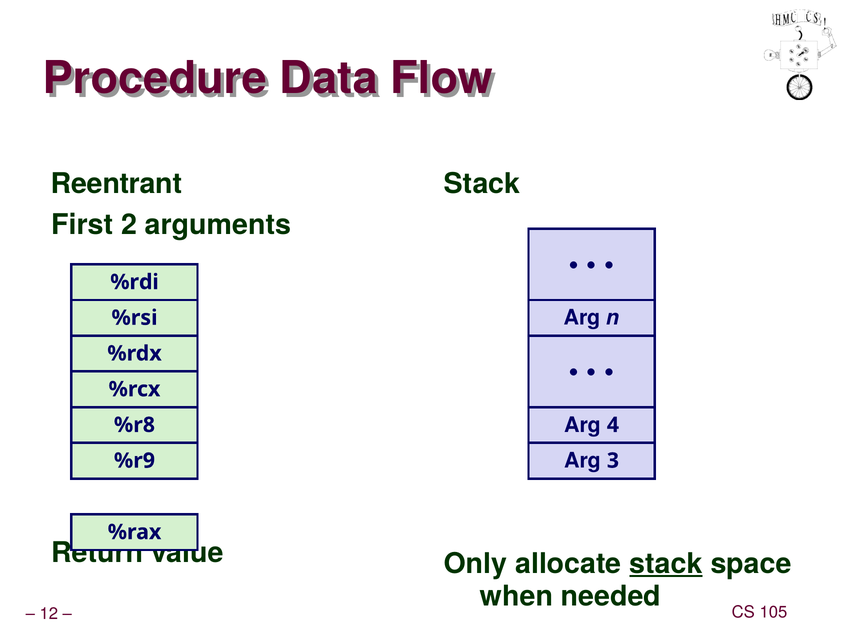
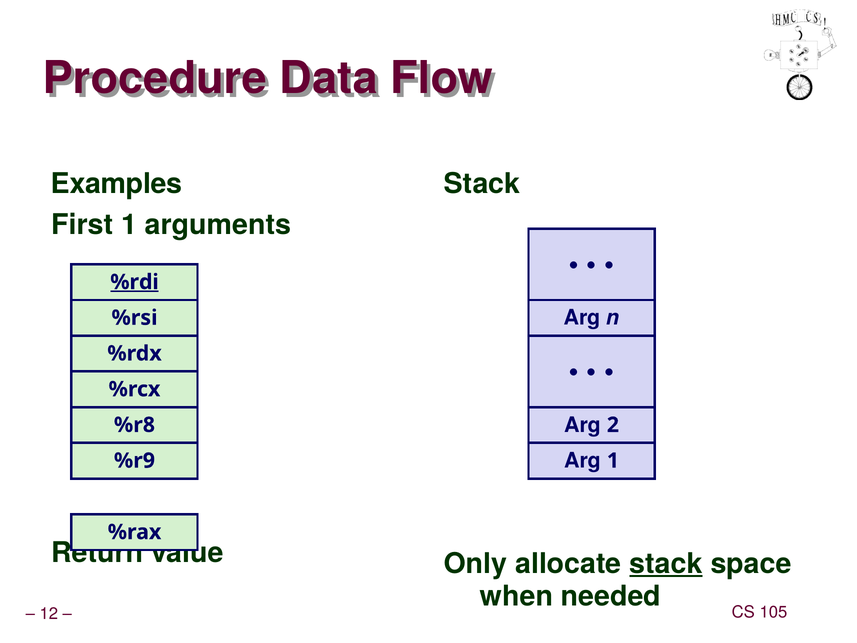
Reentrant: Reentrant -> Examples (117, 184)
First 2: 2 -> 1 (129, 225)
%rdi underline: none -> present (135, 282)
4: 4 -> 2 (613, 425)
Arg 3: 3 -> 1 (613, 460)
